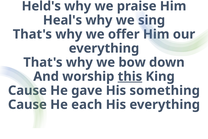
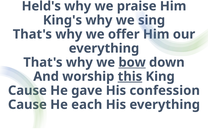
Heal's: Heal's -> King's (62, 20)
bow underline: none -> present (132, 62)
something: something -> confession (165, 90)
